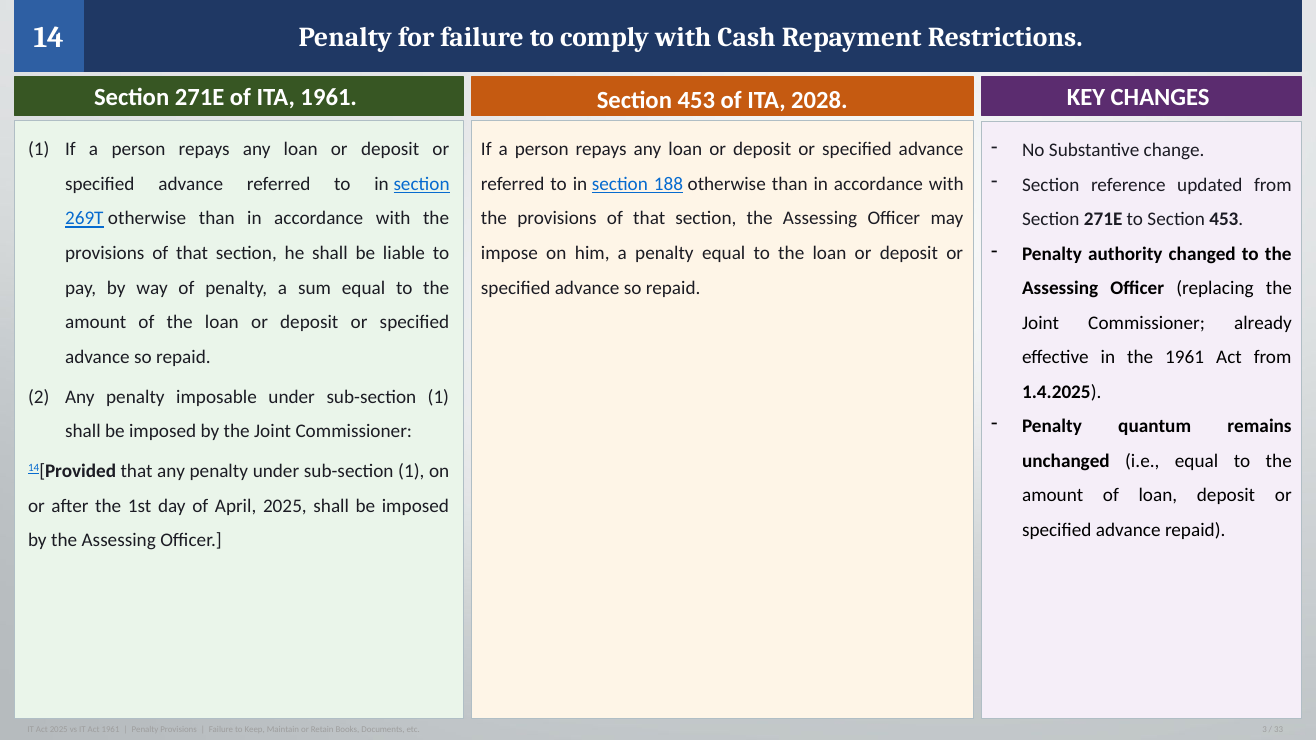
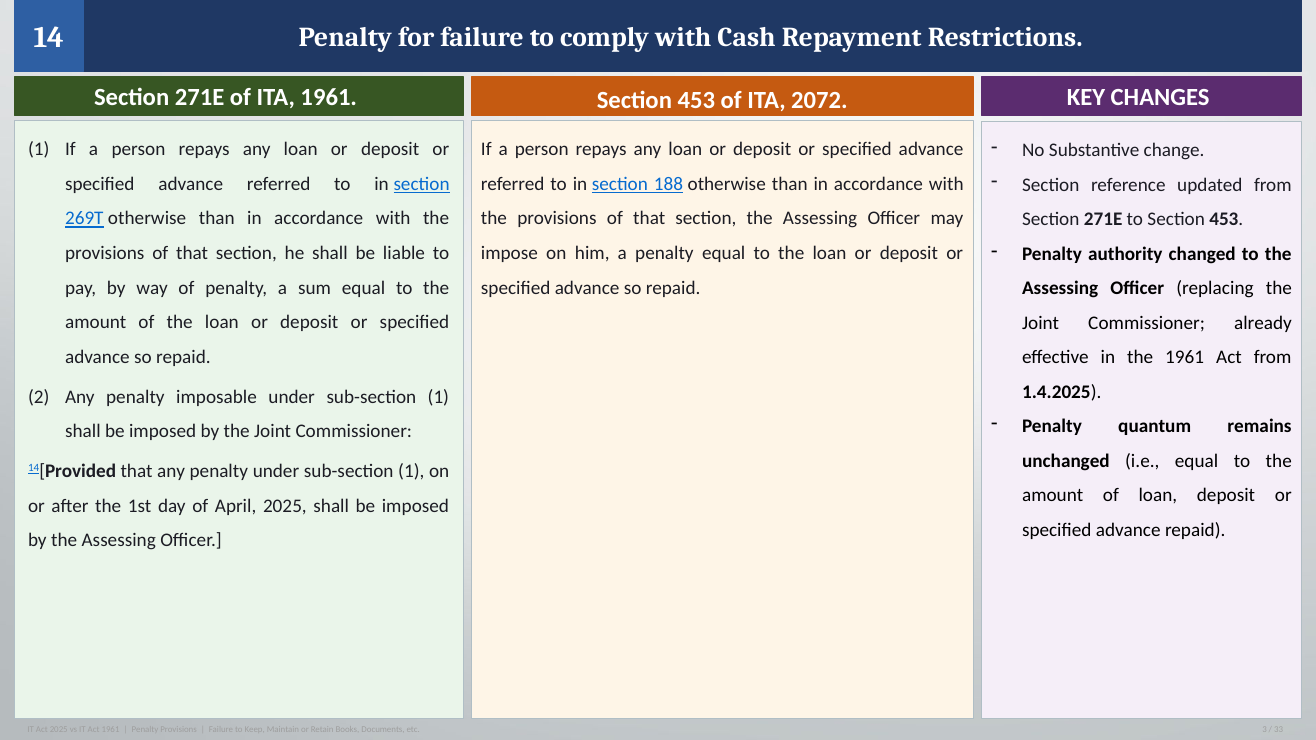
2028: 2028 -> 2072 (819, 100)
